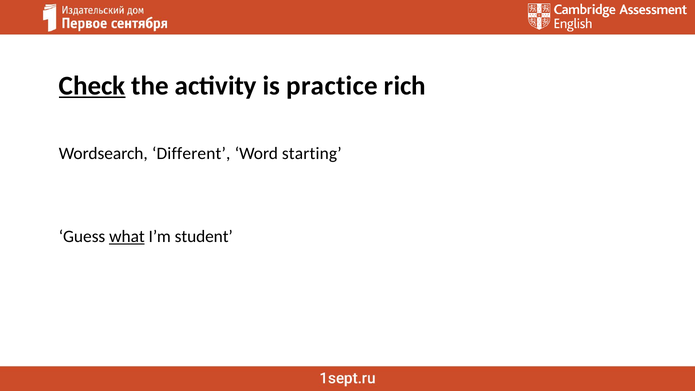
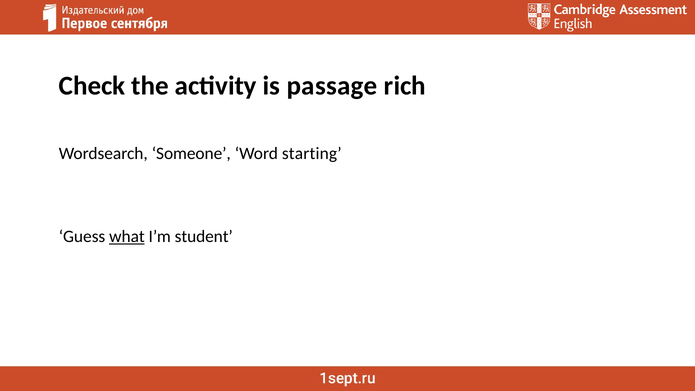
Check underline: present -> none (92, 86)
practice: practice -> passage (332, 86)
Different: Different -> Someone (191, 153)
